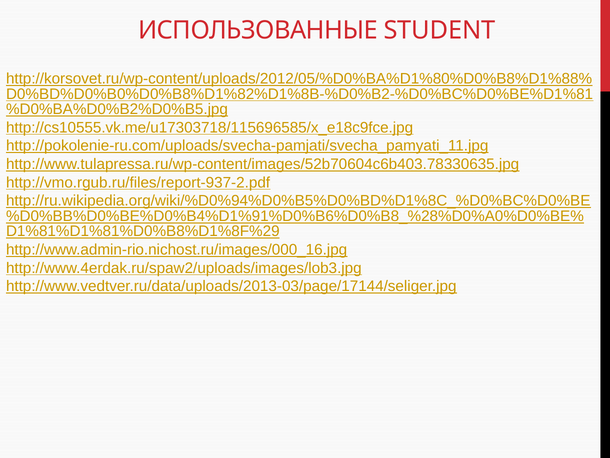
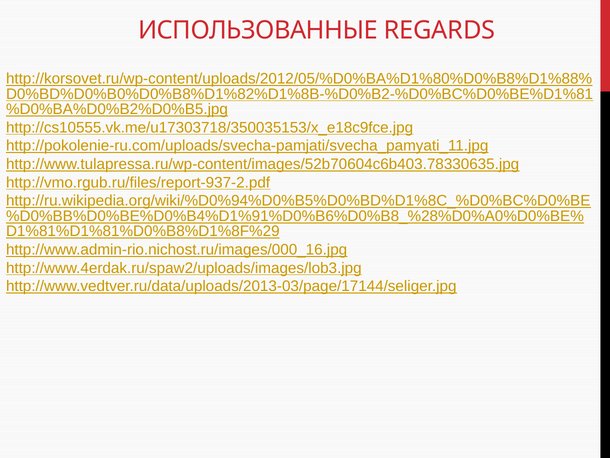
STUDENT: STUDENT -> REGARDS (440, 30)
http://cs10555.vk.me/u17303718/115696585/x_e18c9fce.jpg: http://cs10555.vk.me/u17303718/115696585/x_e18c9fce.jpg -> http://cs10555.vk.me/u17303718/350035153/x_e18c9fce.jpg (210, 127)
